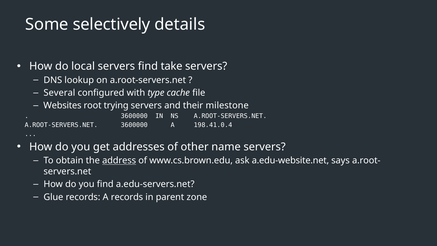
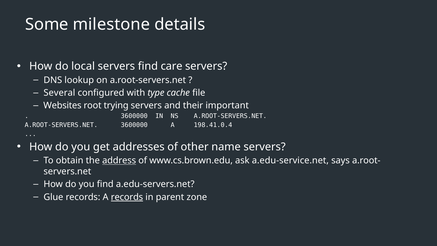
selectively: selectively -> milestone (111, 24)
take: take -> care (172, 66)
milestone: milestone -> important (227, 106)
a.edu-website.net: a.edu-website.net -> a.edu-service.net (290, 160)
records underline: none -> present (127, 197)
